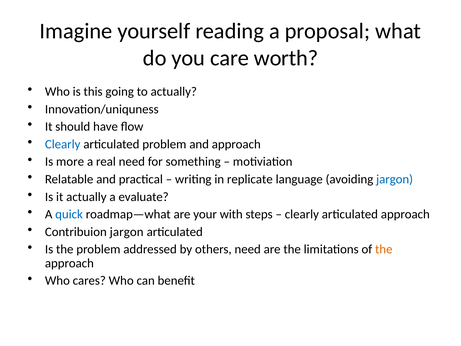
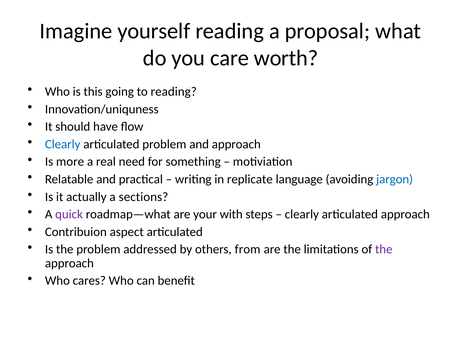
to actually: actually -> reading (174, 92)
evaluate: evaluate -> sections (143, 197)
quick colour: blue -> purple (69, 214)
Contribuion jargon: jargon -> aspect (127, 232)
others need: need -> from (248, 249)
the colour: orange -> purple (384, 249)
